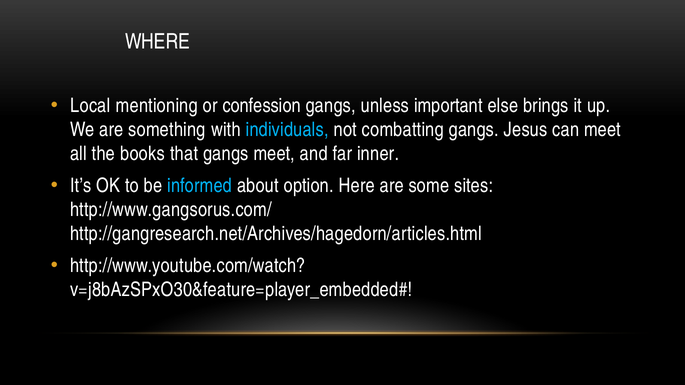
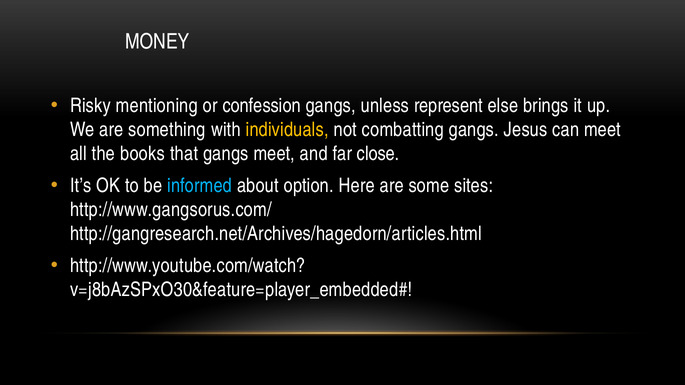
WHERE: WHERE -> MONEY (157, 42)
Local: Local -> Risky (90, 106)
important: important -> represent (448, 106)
individuals colour: light blue -> yellow (287, 130)
inner: inner -> close (378, 154)
